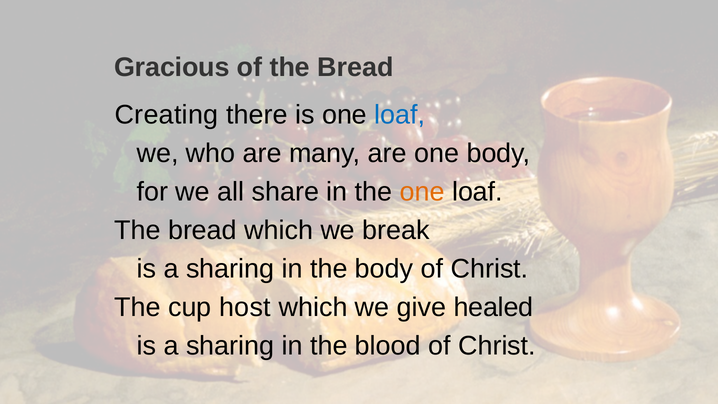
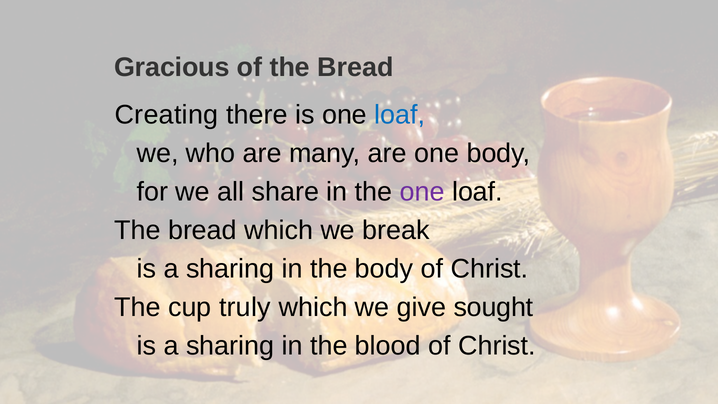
one colour: orange -> purple (422, 192)
host: host -> truly (245, 307)
healed: healed -> sought (493, 307)
